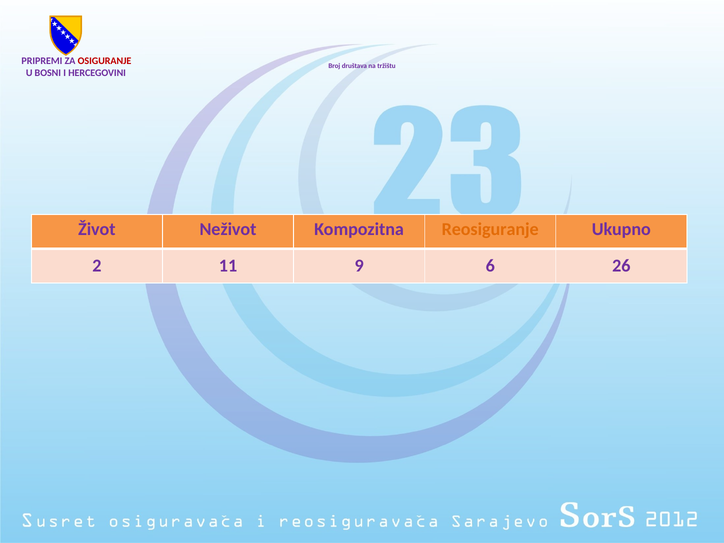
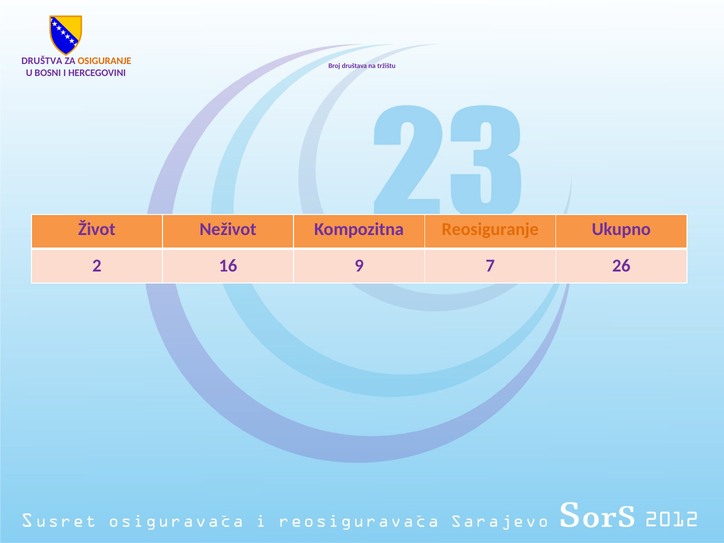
PRIPREMI: PRIPREMI -> DRUŠTVA (42, 61)
OSIGURANJE colour: red -> orange (105, 61)
11: 11 -> 16 (228, 266)
6: 6 -> 7 (490, 266)
